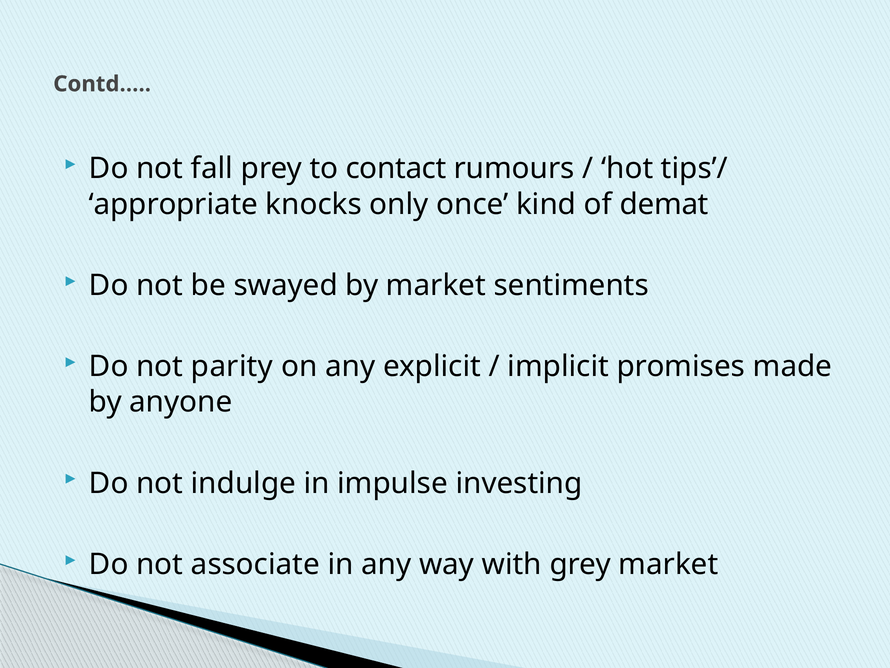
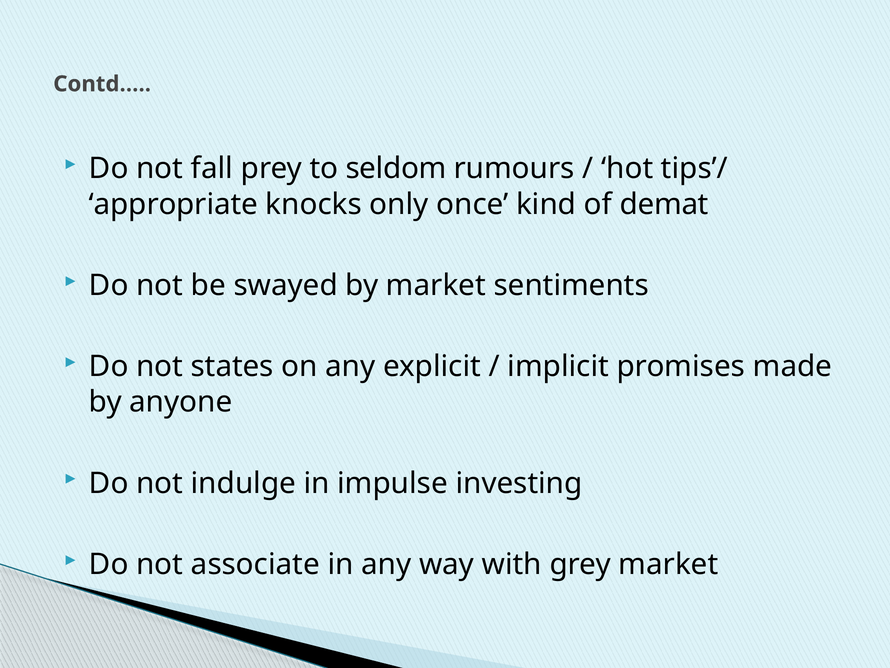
contact: contact -> seldom (396, 168)
parity: parity -> states (232, 366)
